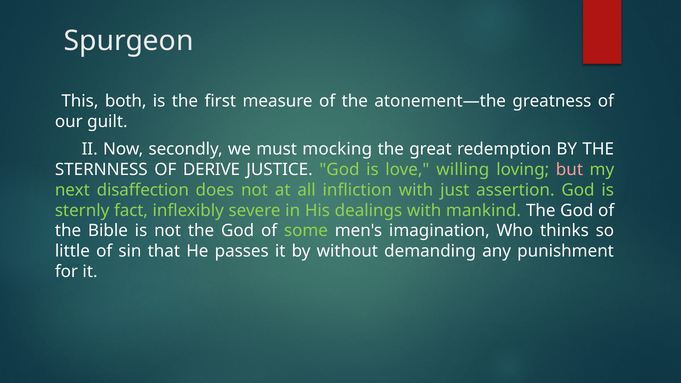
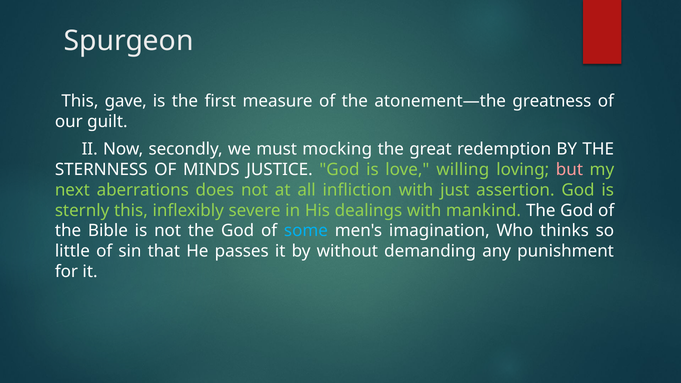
both: both -> gave (126, 101)
DERIVE: DERIVE -> MINDS (211, 170)
disaffection: disaffection -> aberrations (143, 190)
sternly fact: fact -> this (131, 210)
some colour: light green -> light blue (306, 231)
